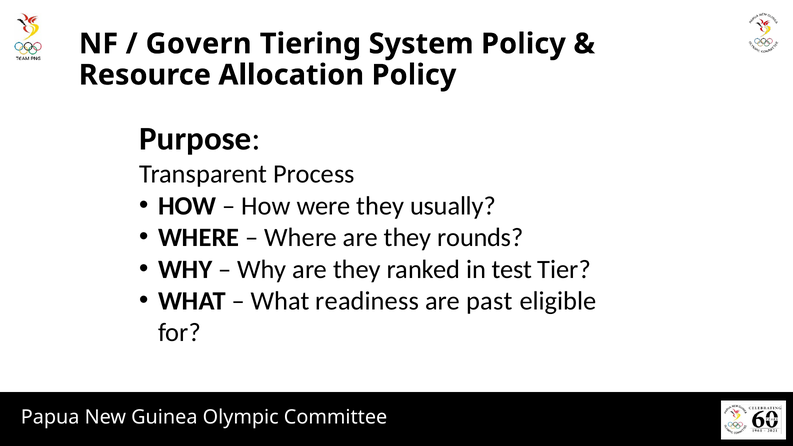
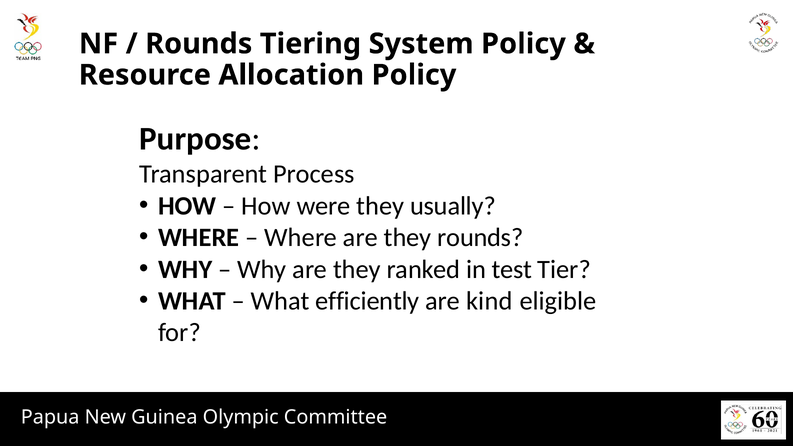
Govern: Govern -> Rounds (199, 44)
readiness: readiness -> efficiently (367, 301)
past: past -> kind (490, 301)
